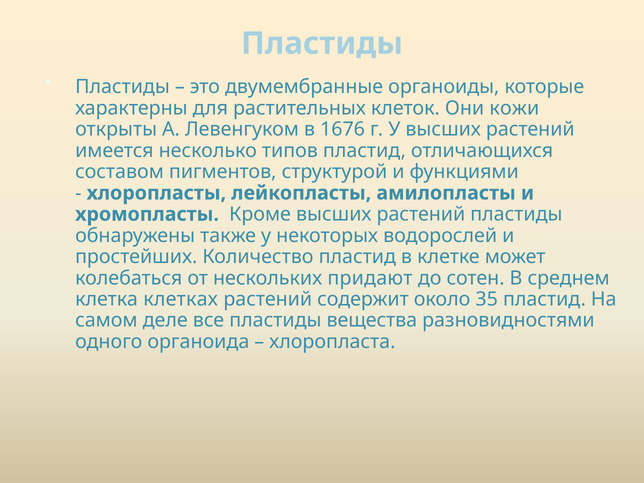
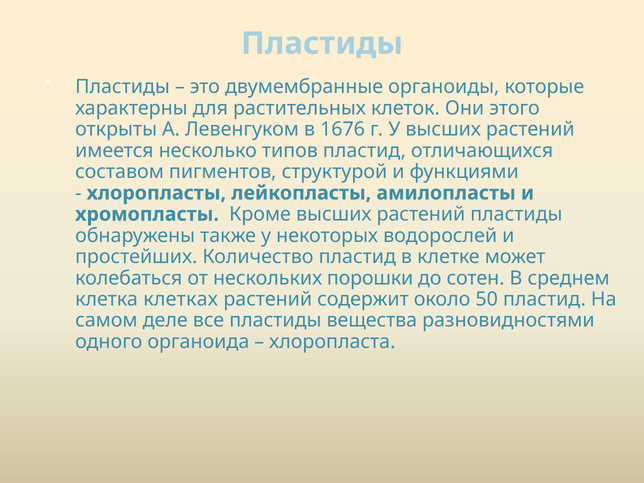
кожи: кожи -> этого (515, 108)
придают: придают -> порошки (370, 278)
35: 35 -> 50 (487, 299)
